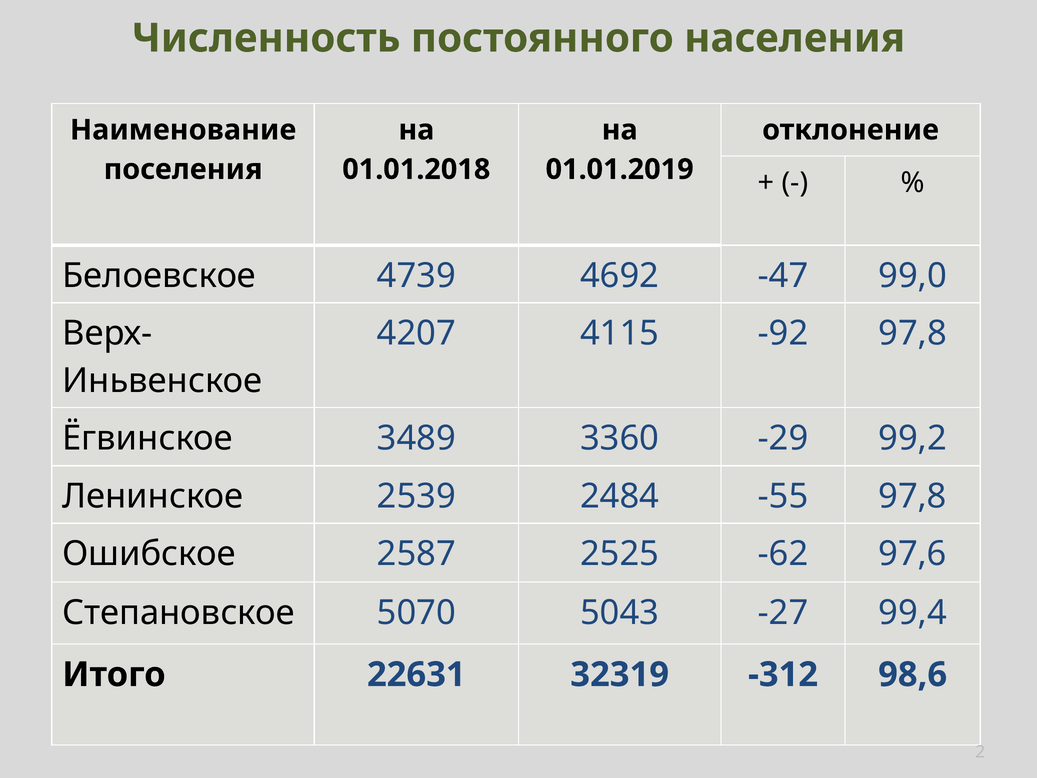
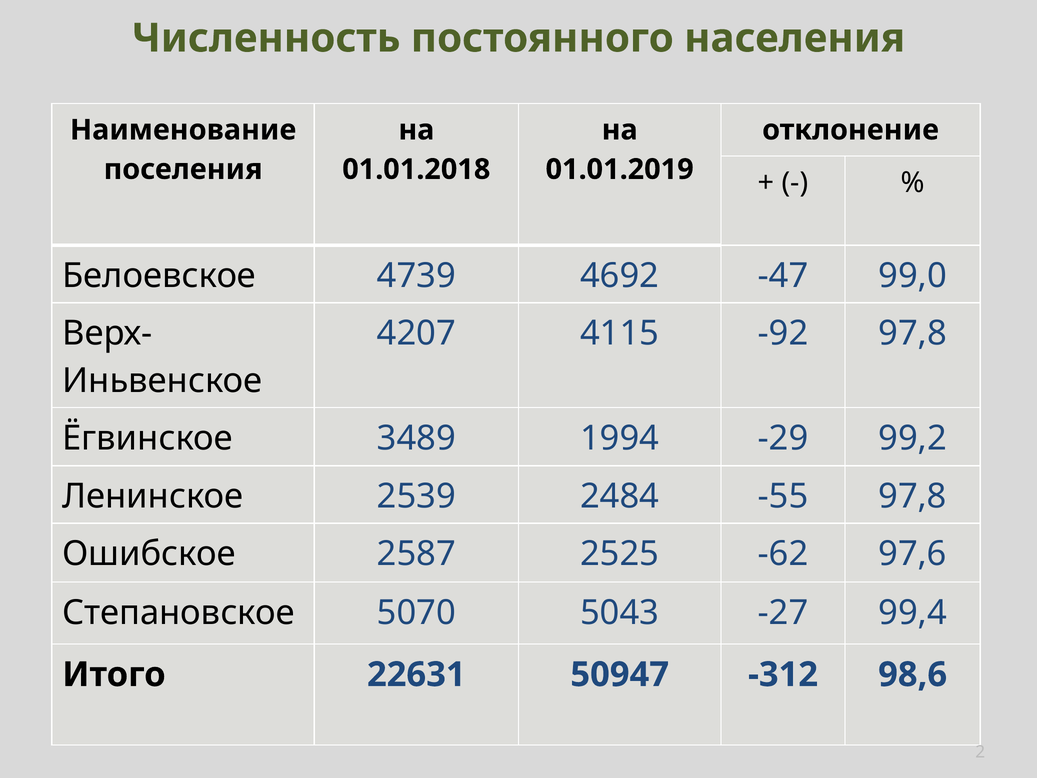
3360: 3360 -> 1994 (620, 438)
32319: 32319 -> 50947 (620, 674)
